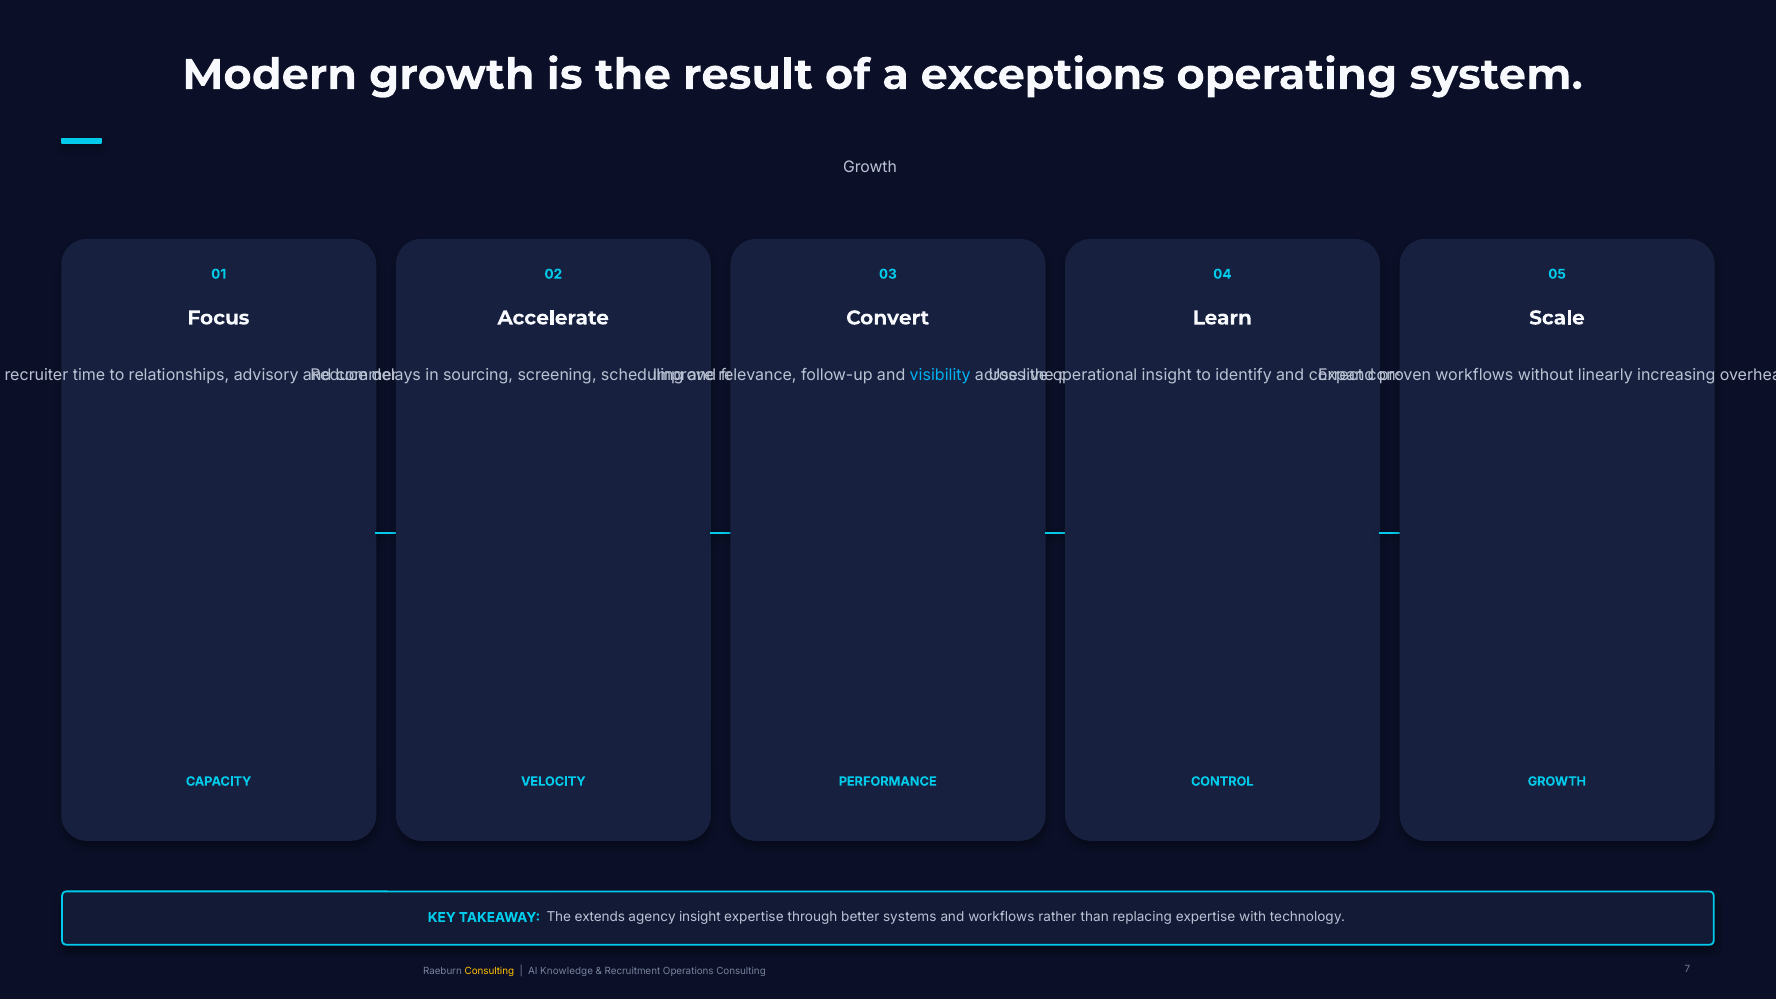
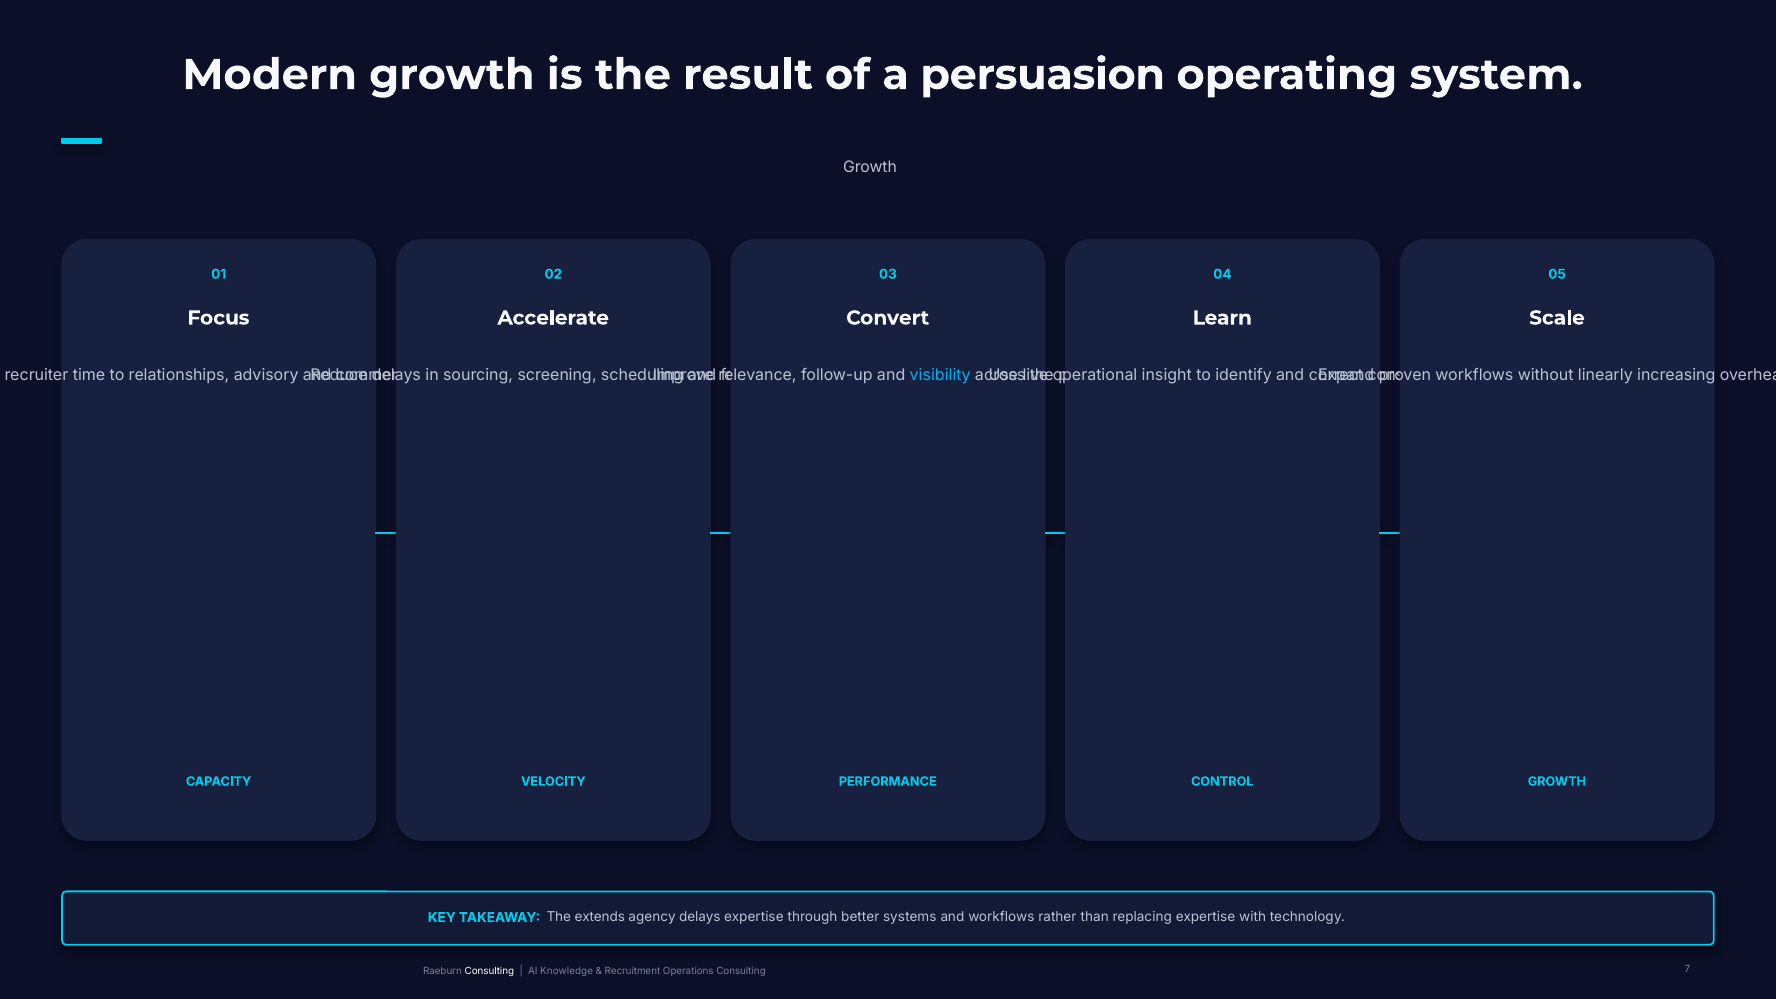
exceptions: exceptions -> persuasion (1043, 75)
agency insight: insight -> delays (700, 918)
Consulting colour: yellow -> white (489, 971)
